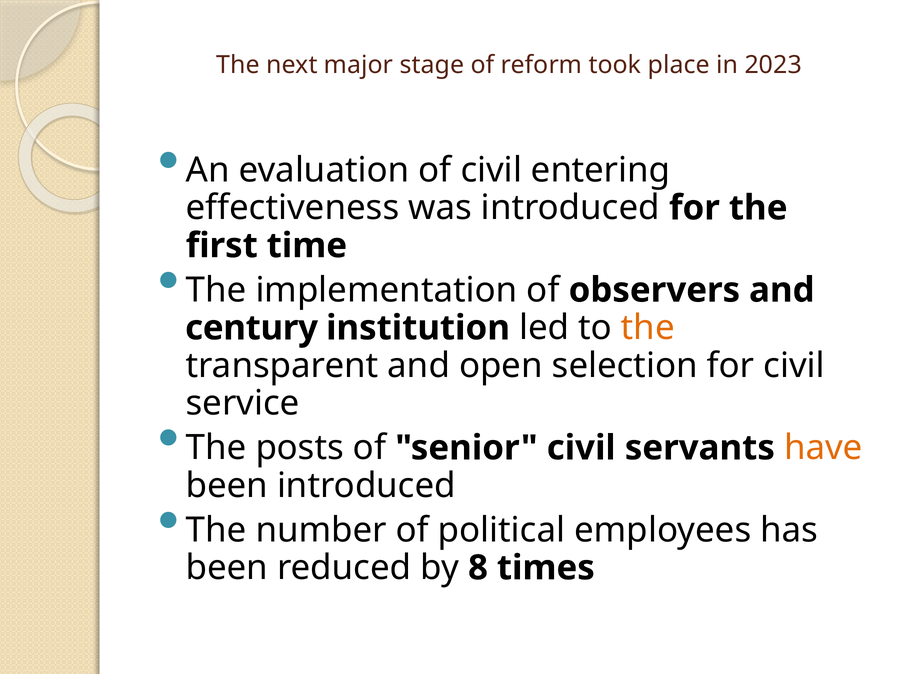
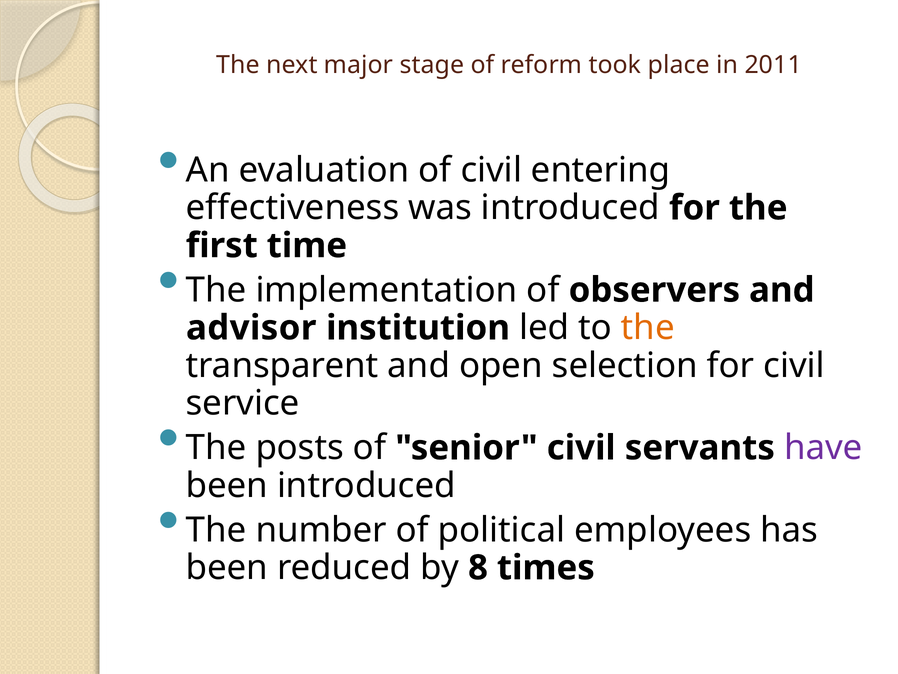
2023: 2023 -> 2011 (773, 65)
century: century -> advisor (251, 328)
have colour: orange -> purple (823, 448)
